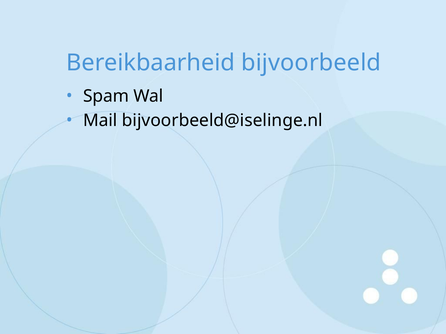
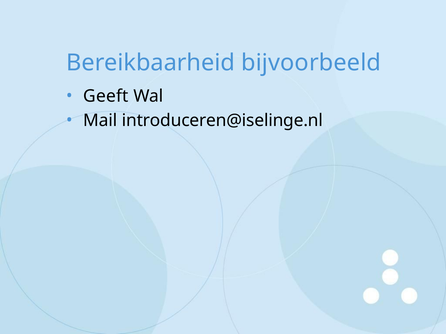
Spam: Spam -> Geeft (106, 96)
bijvoorbeeld@iselinge.nl: bijvoorbeeld@iselinge.nl -> introduceren@iselinge.nl (222, 120)
